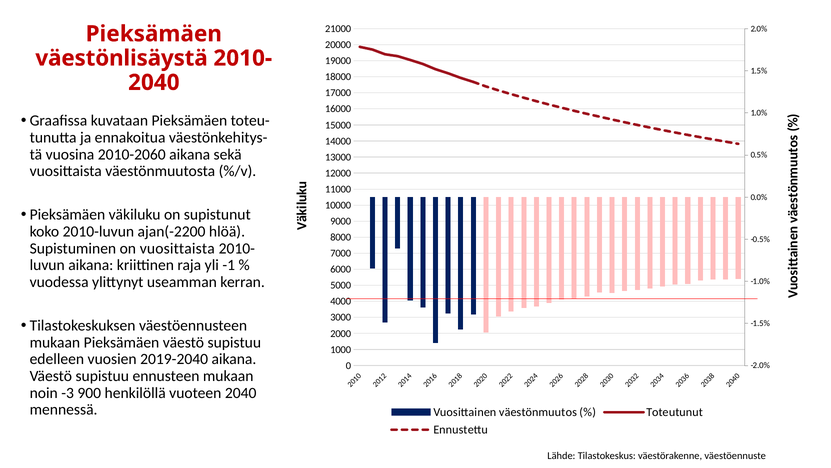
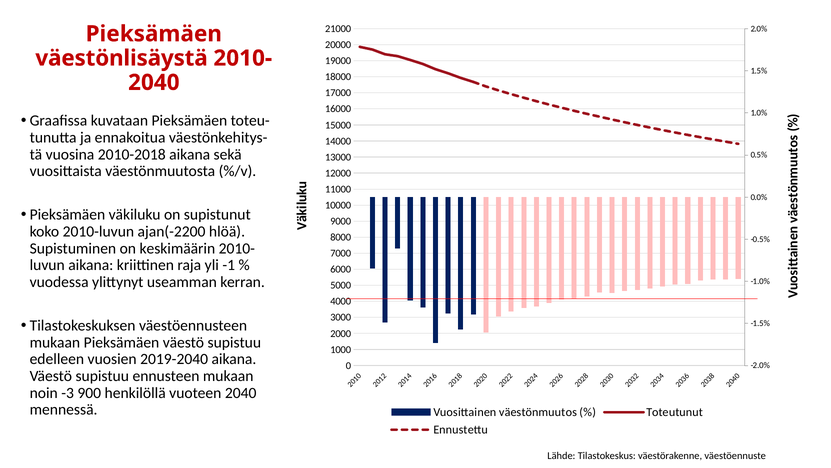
2010-2060: 2010-2060 -> 2010-2018 (132, 154)
on vuosittaista: vuosittaista -> keskimäärin (177, 248)
